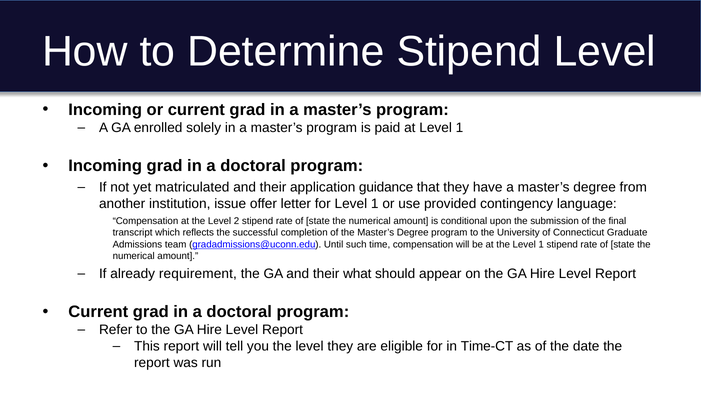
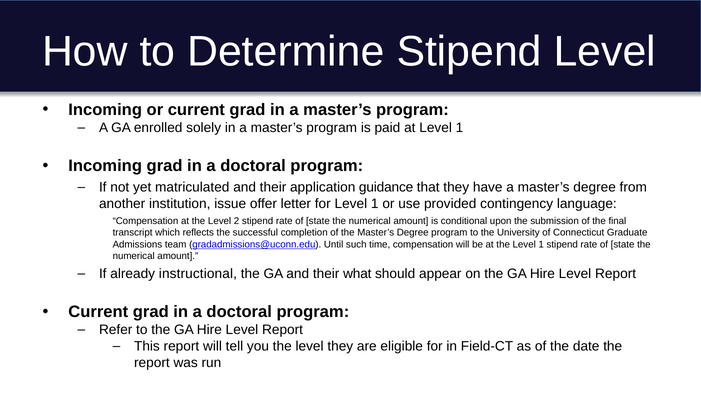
requirement: requirement -> instructional (198, 274)
Time-CT: Time-CT -> Field-CT (487, 347)
